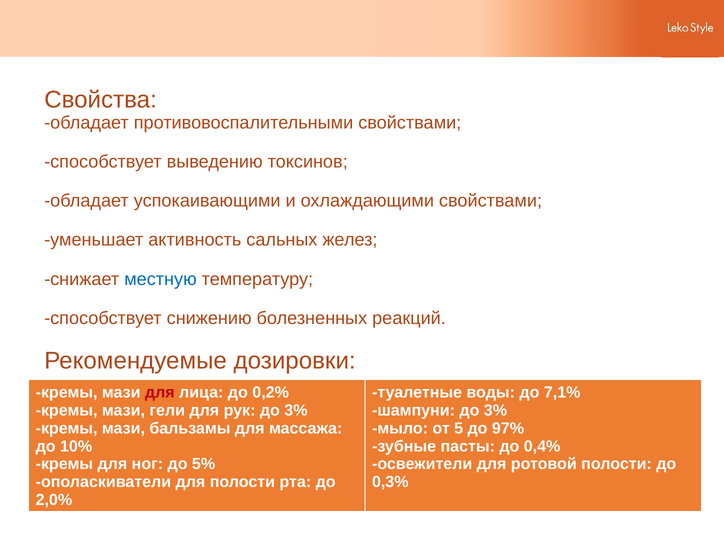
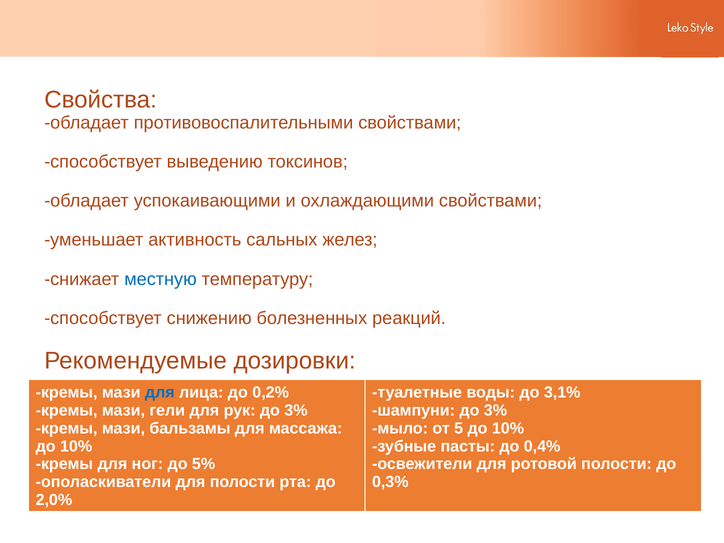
для colour: red -> blue (160, 393)
7,1%: 7,1% -> 3,1% (562, 393)
5 до 97%: 97% -> 10% (508, 428)
